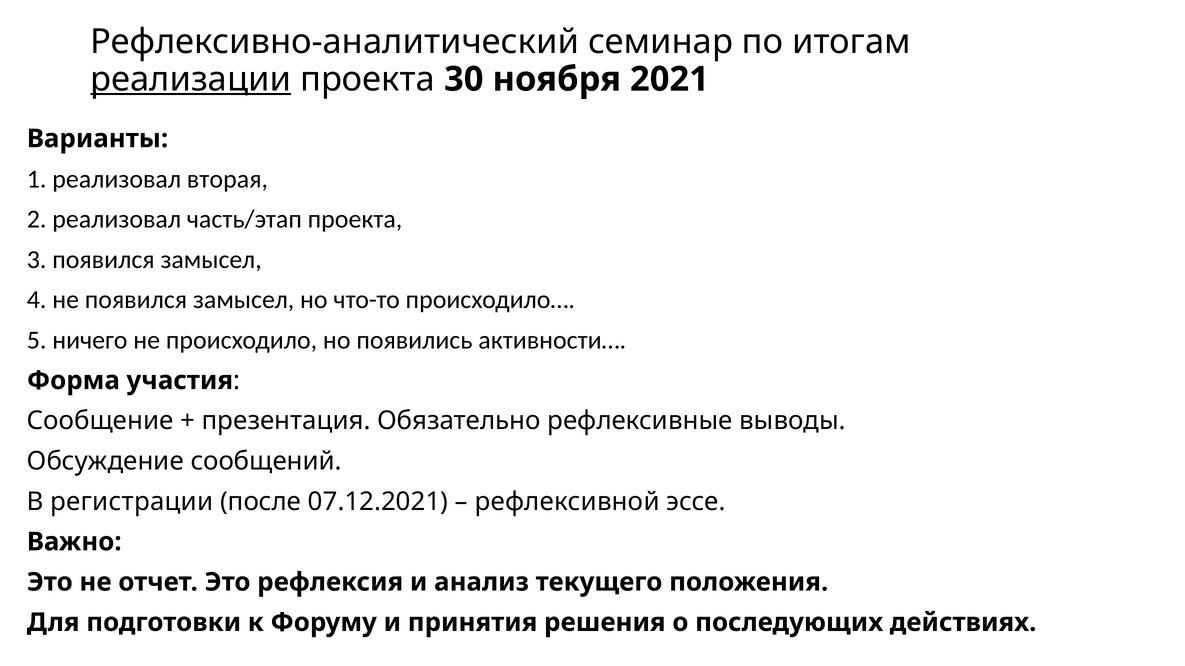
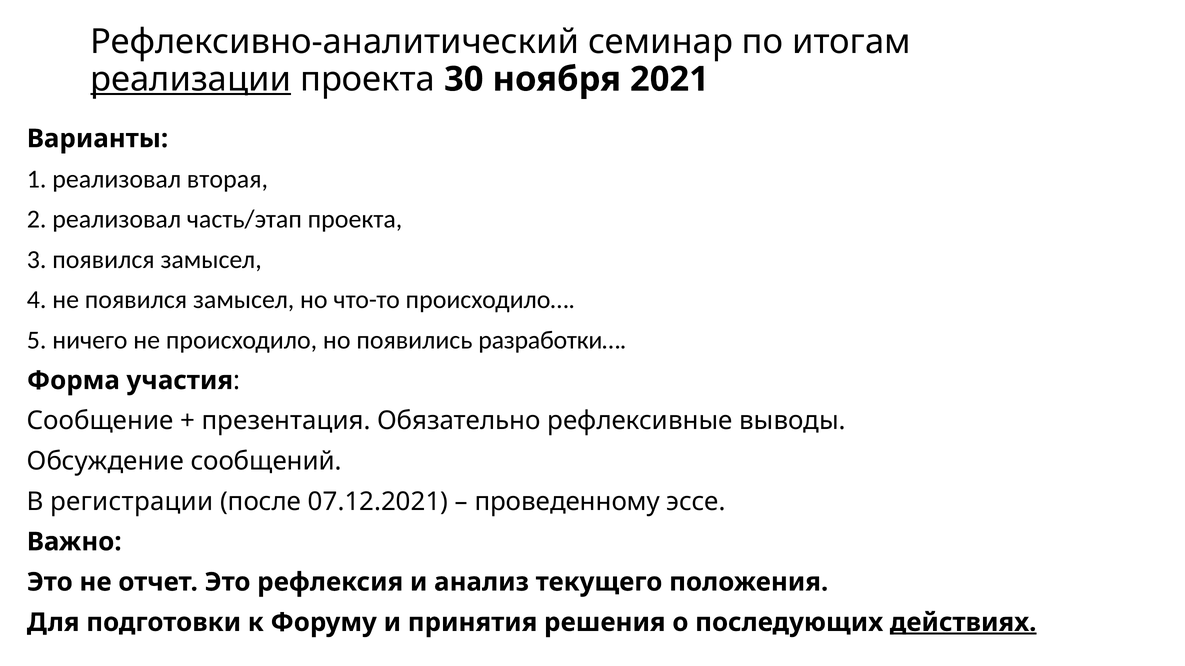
активности…: активности… -> разработки… (552, 341)
рефлексивной: рефлексивной -> проведенному (567, 502)
действиях underline: none -> present (963, 623)
